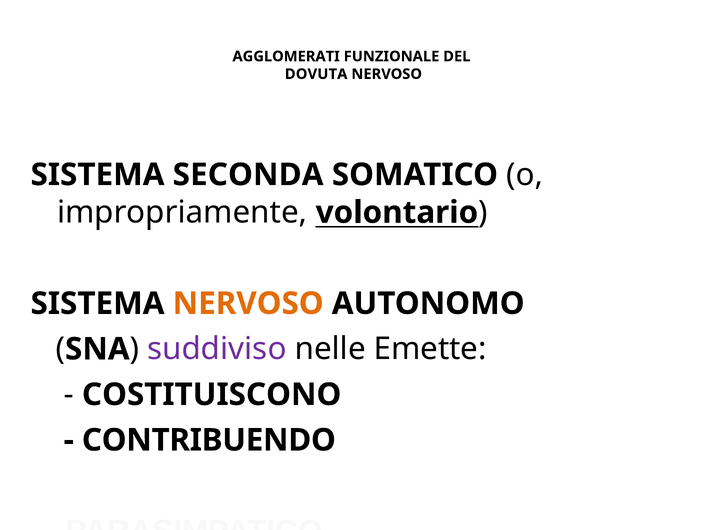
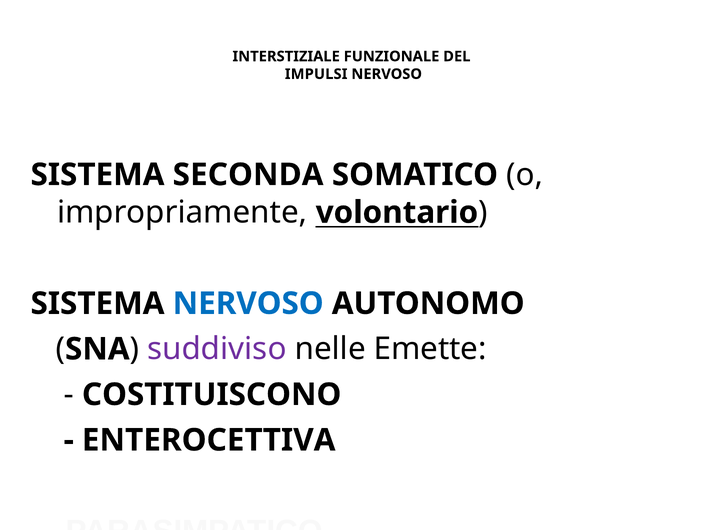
AGGLOMERATI: AGGLOMERATI -> INTERSTIZIALE (286, 56)
DOVUTA: DOVUTA -> IMPULSI (316, 74)
NERVOSO colour: orange -> blue (248, 304)
CONTRIBUENDO: CONTRIBUENDO -> ENTEROCETTIVA (209, 440)
